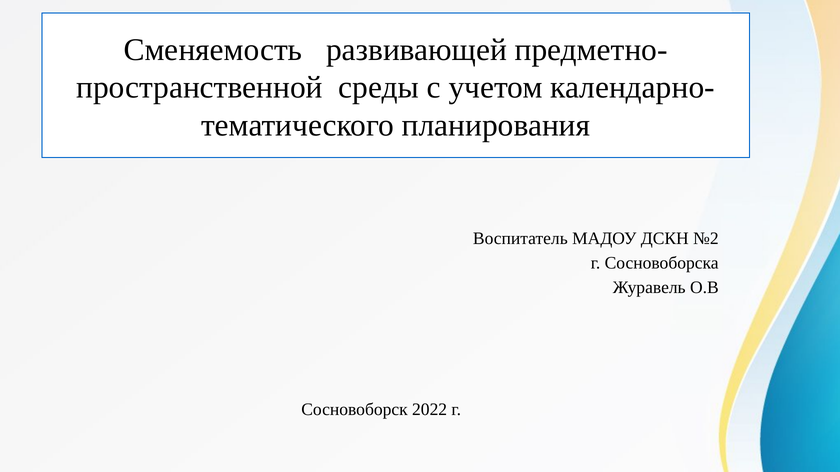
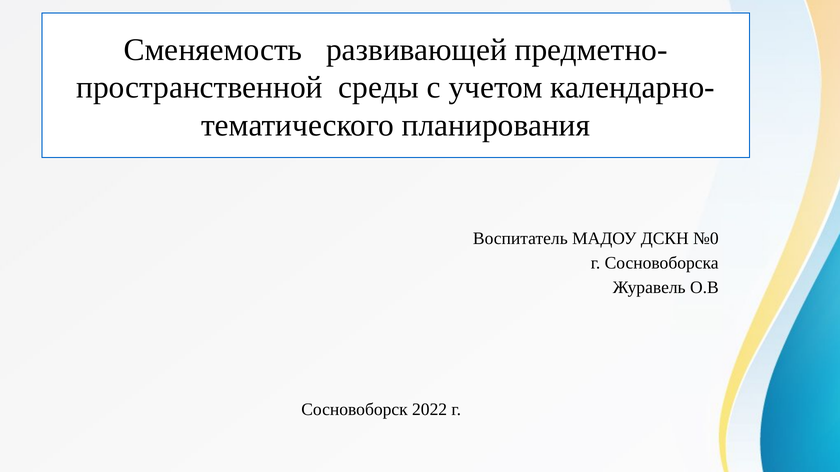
№2: №2 -> №0 (706, 239)
